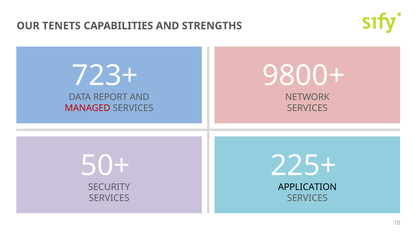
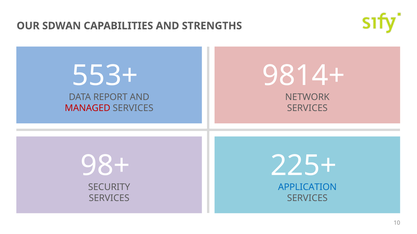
TENETS: TENETS -> SDWAN (62, 26)
723+: 723+ -> 553+ (105, 76)
9800+: 9800+ -> 9814+ (304, 76)
50+: 50+ -> 98+ (105, 166)
APPLICATION colour: black -> blue (307, 187)
